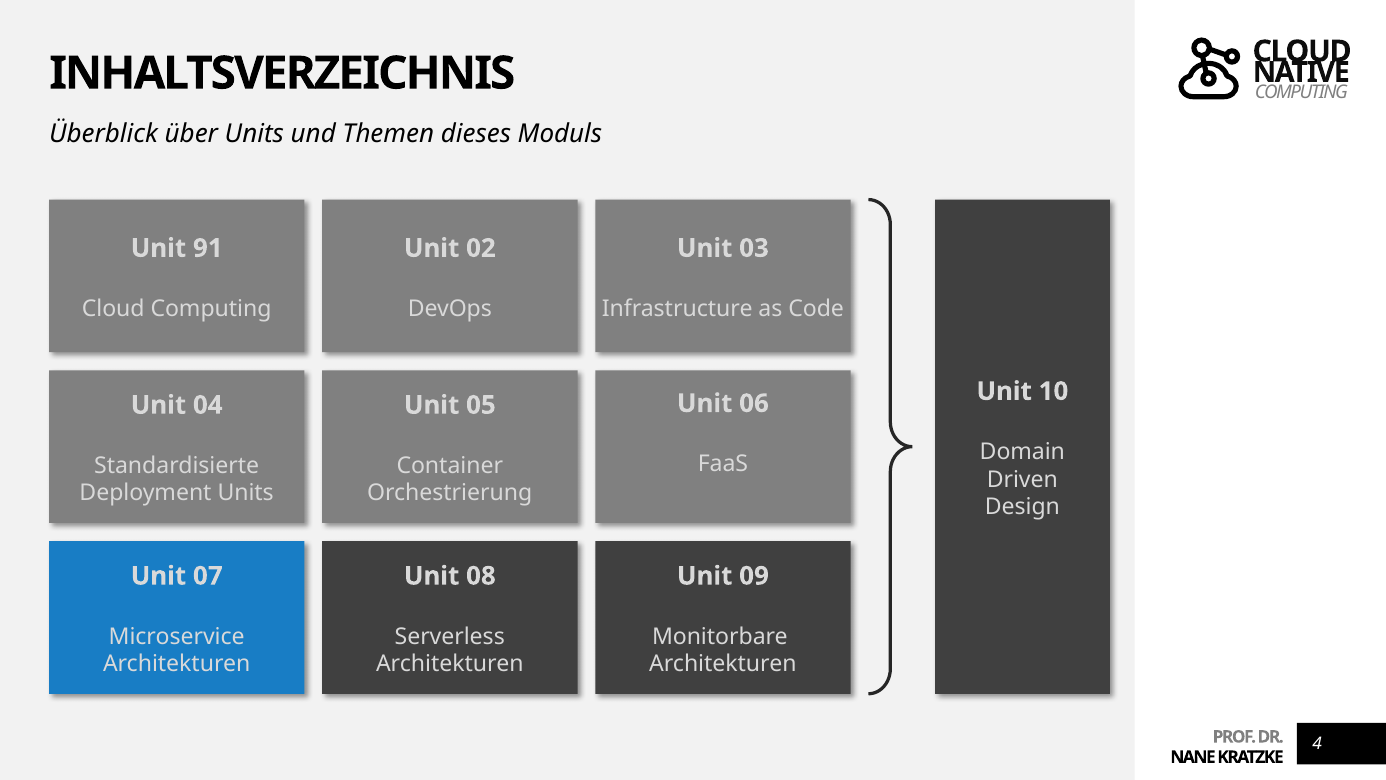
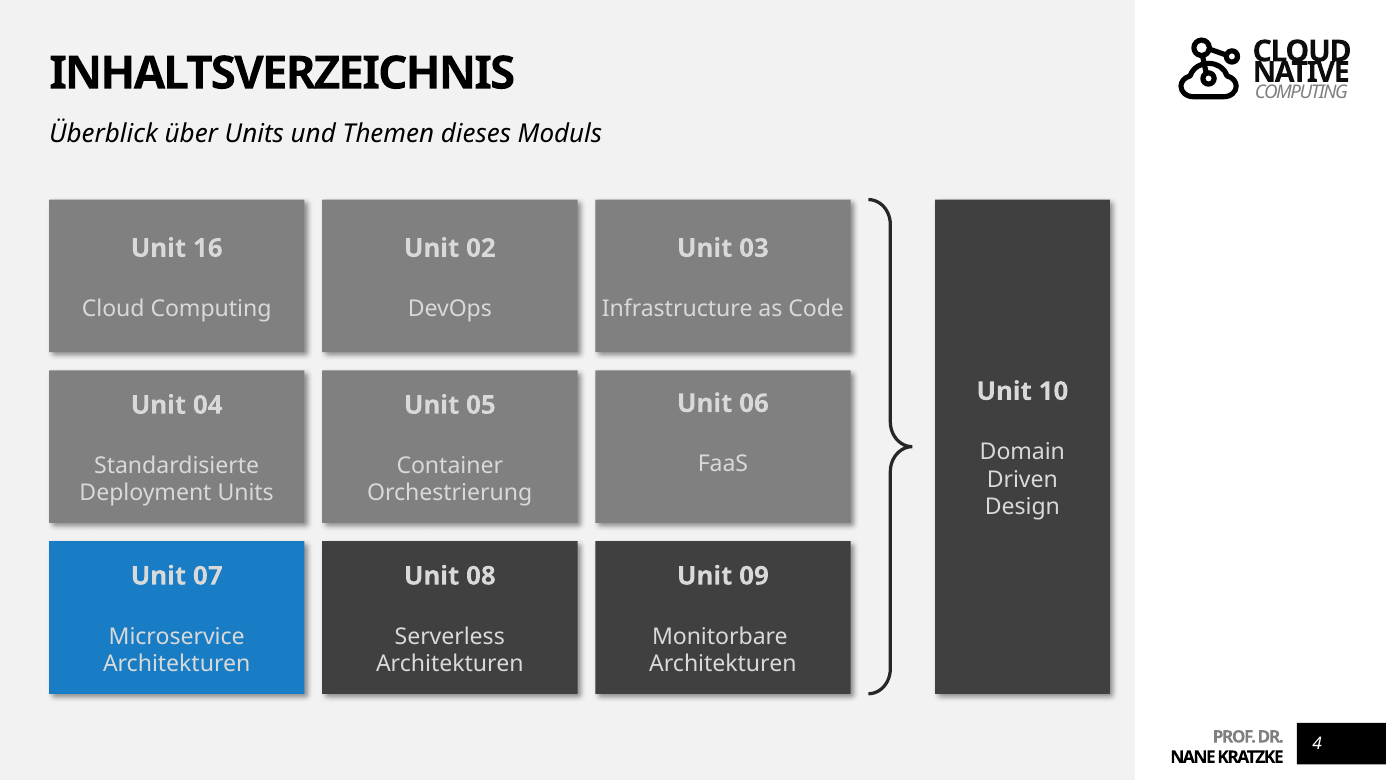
91: 91 -> 16 (208, 248)
